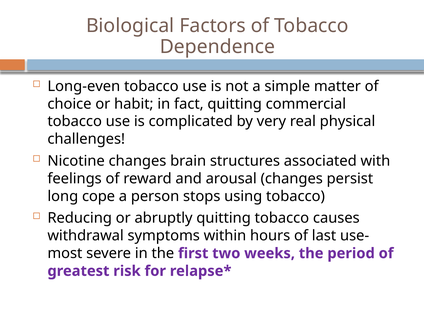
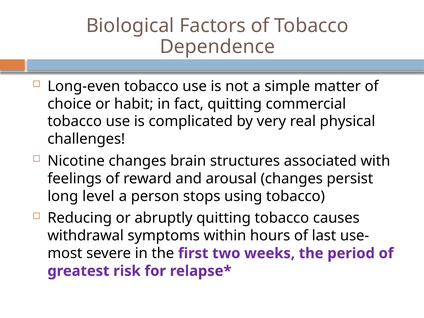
cope: cope -> level (98, 196)
